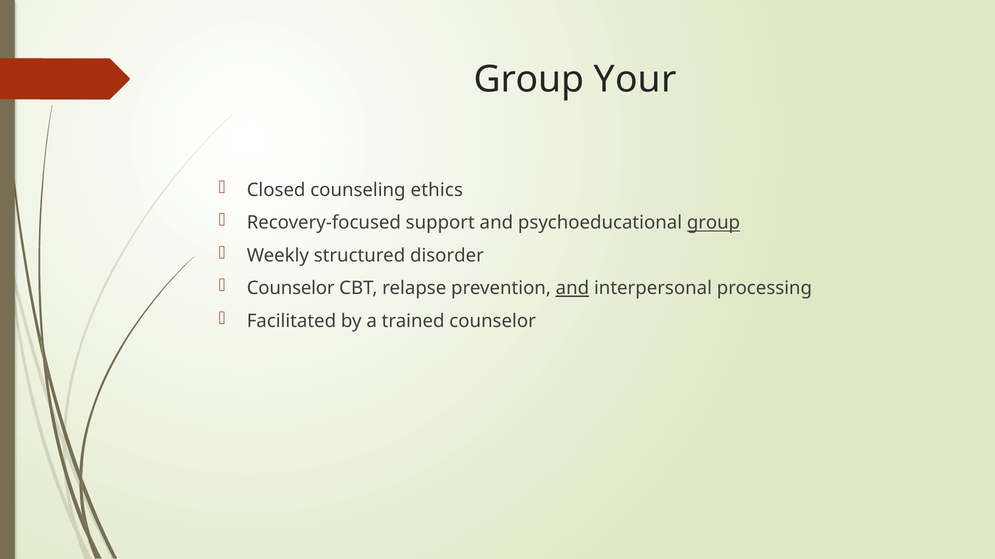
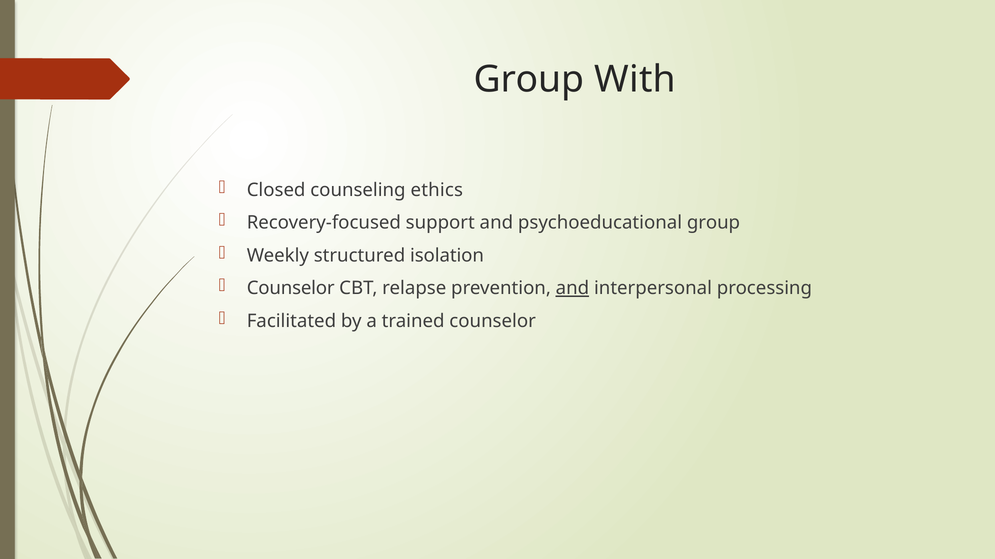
Your: Your -> With (635, 80)
group underline: present -> none (713, 223)
disorder: disorder -> isolation (447, 256)
